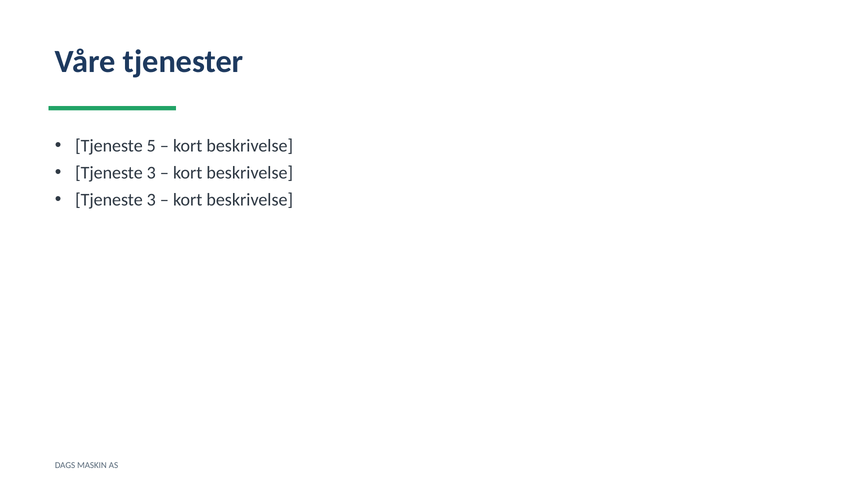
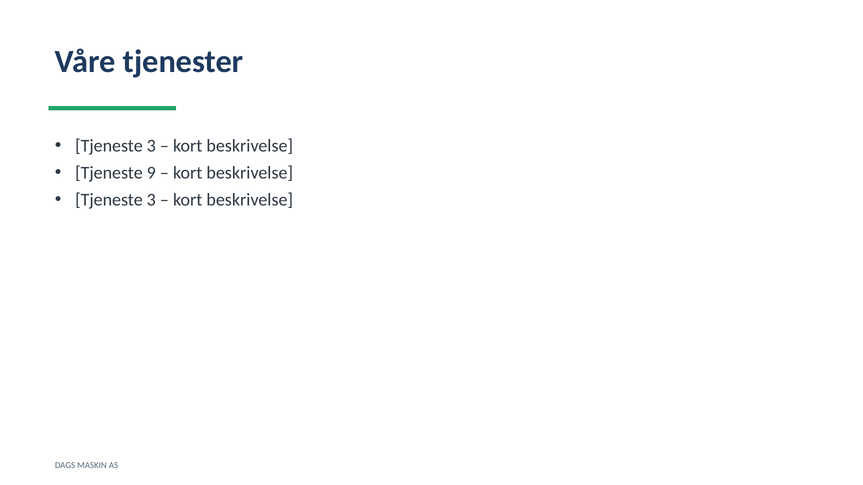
5: 5 -> 3 (151, 146)
3: 3 -> 9 (151, 173)
